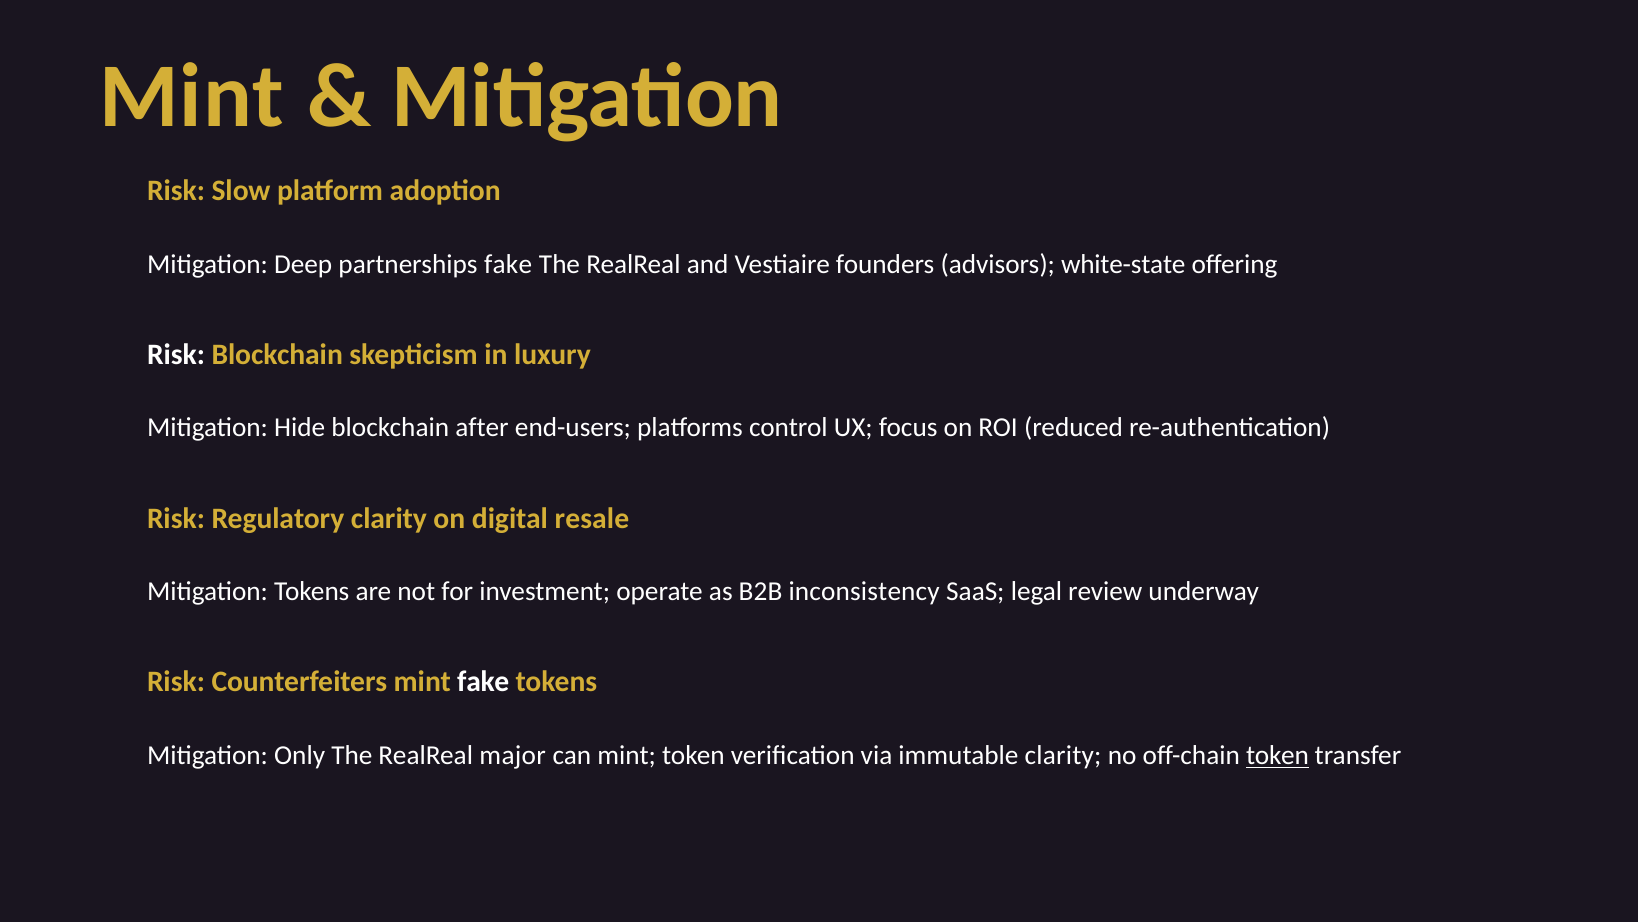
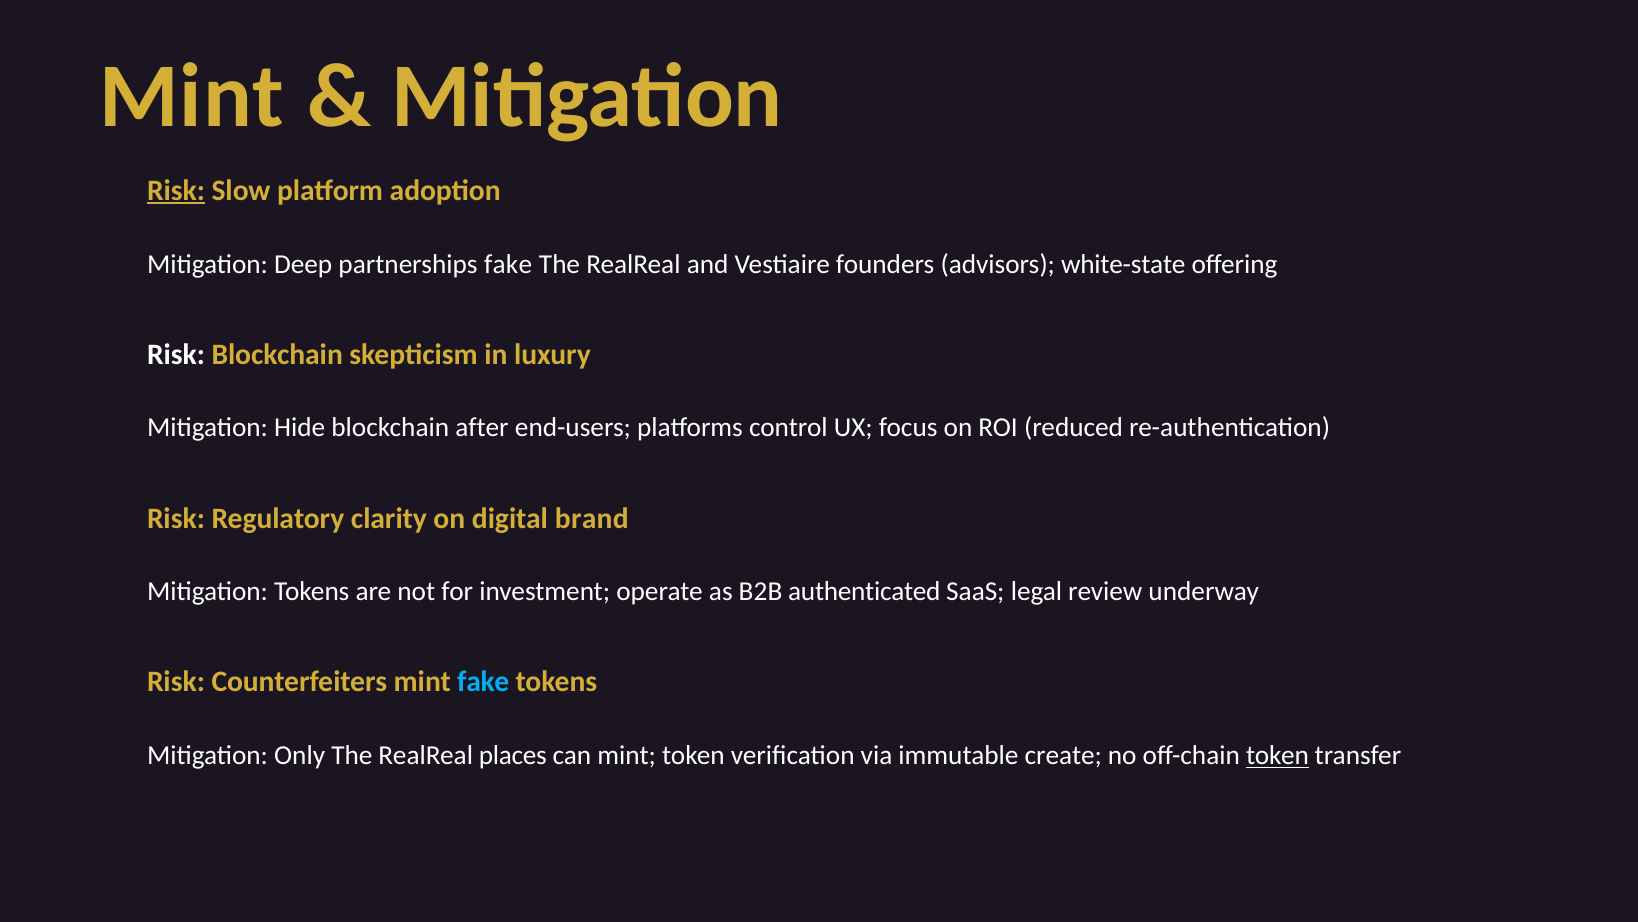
Risk underline: none -> present (176, 190)
resale: resale -> brand (592, 518)
inconsistency: inconsistency -> authenticated (864, 592)
fake colour: white -> light blue (483, 682)
major: major -> places (513, 755)
immutable clarity: clarity -> create (1063, 755)
